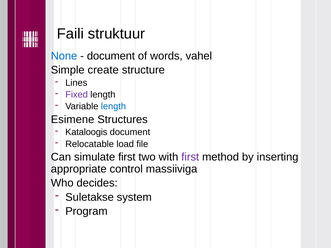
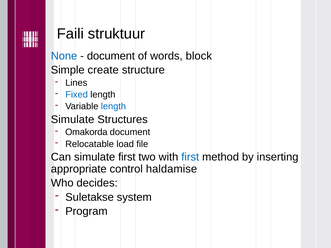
vahel: vahel -> block (199, 56)
Fixed colour: purple -> blue (77, 95)
Esimene: Esimene -> Simulate (73, 120)
Kataloogis: Kataloogis -> Omakorda (86, 132)
first colour: purple -> blue (190, 157)
massiiviga: massiiviga -> haldamise (172, 169)
